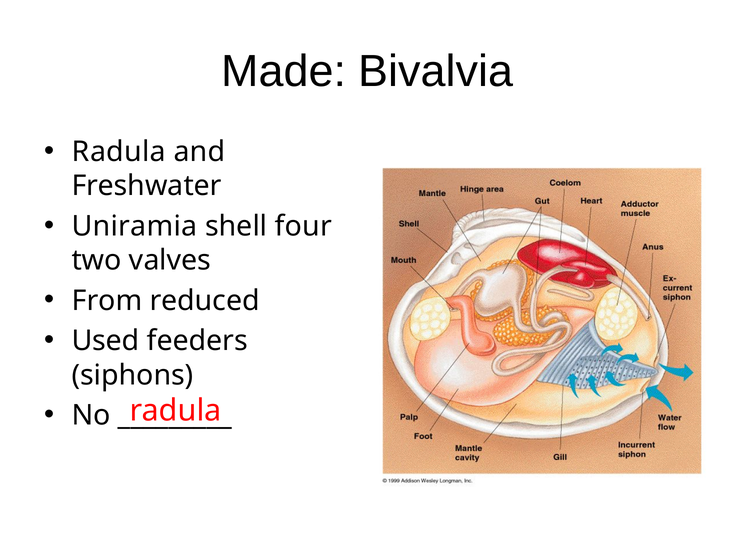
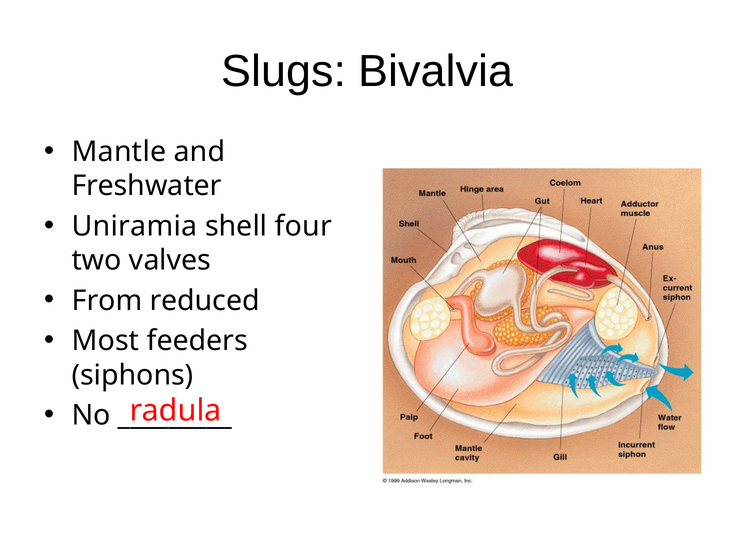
Made: Made -> Slugs (284, 71)
Radula: Radula -> Mantle (119, 151)
Used: Used -> Most (105, 340)
